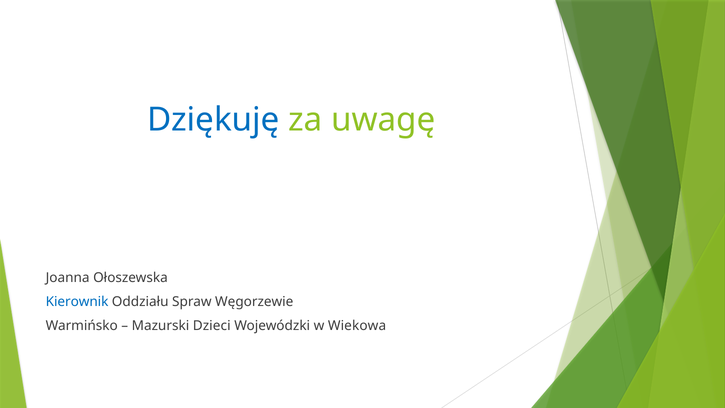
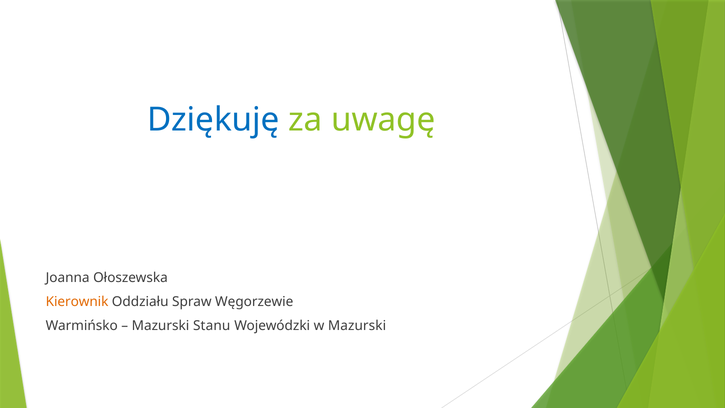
Kierownik colour: blue -> orange (77, 302)
Dzieci: Dzieci -> Stanu (212, 325)
w Wiekowa: Wiekowa -> Mazurski (357, 325)
